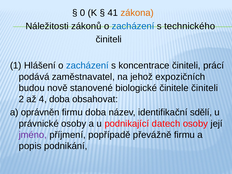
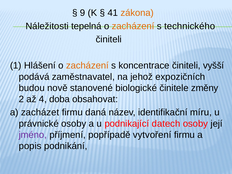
0: 0 -> 9 (83, 13)
zákonů: zákonů -> tepelná (86, 26)
zacházení colour: blue -> orange (133, 26)
zacházení colour: blue -> orange (87, 66)
prácí: prácí -> vyšší (214, 66)
činitele činiteli: činiteli -> změny (205, 88)
oprávněn: oprávněn -> zacházet (40, 112)
firmu doba: doba -> daná (96, 112)
sdělí: sdělí -> míru (201, 112)
převážně: převážně -> vytvoření (152, 135)
